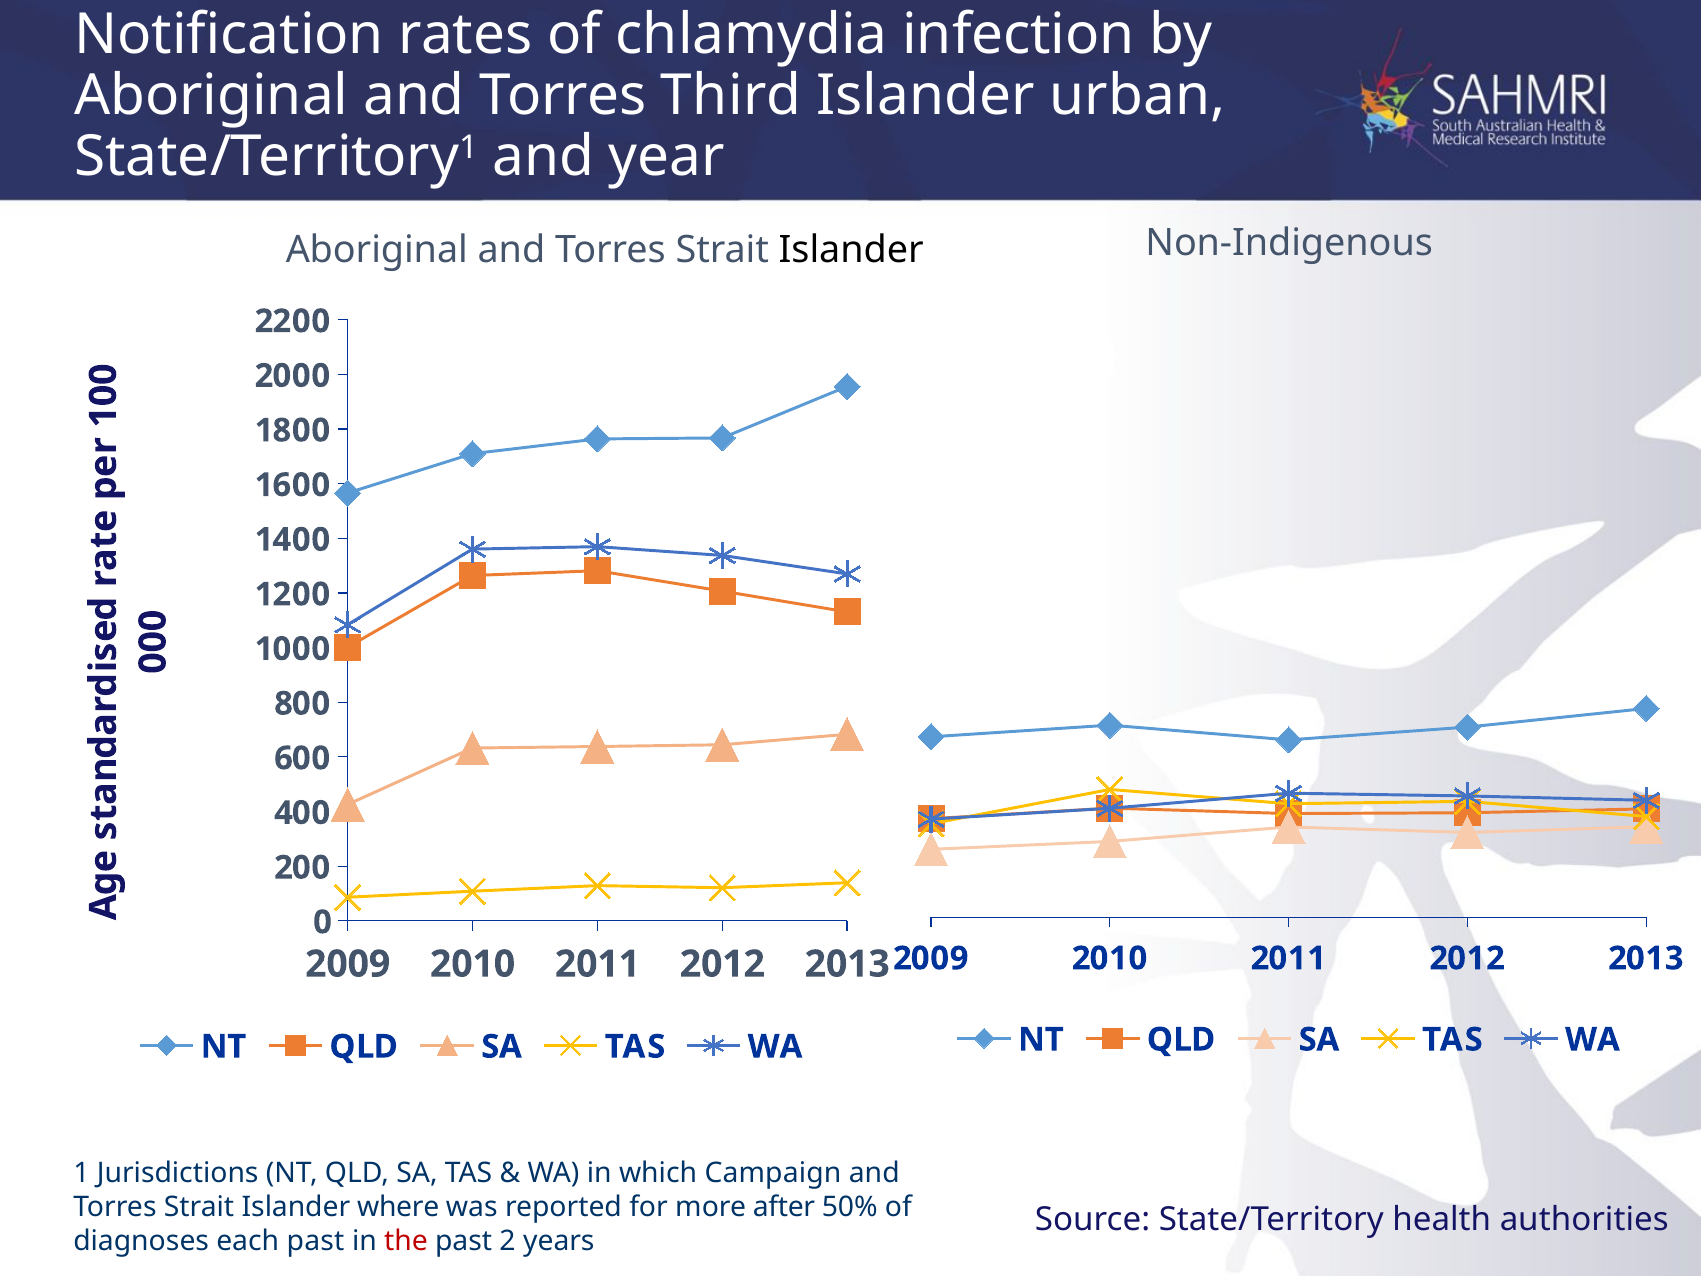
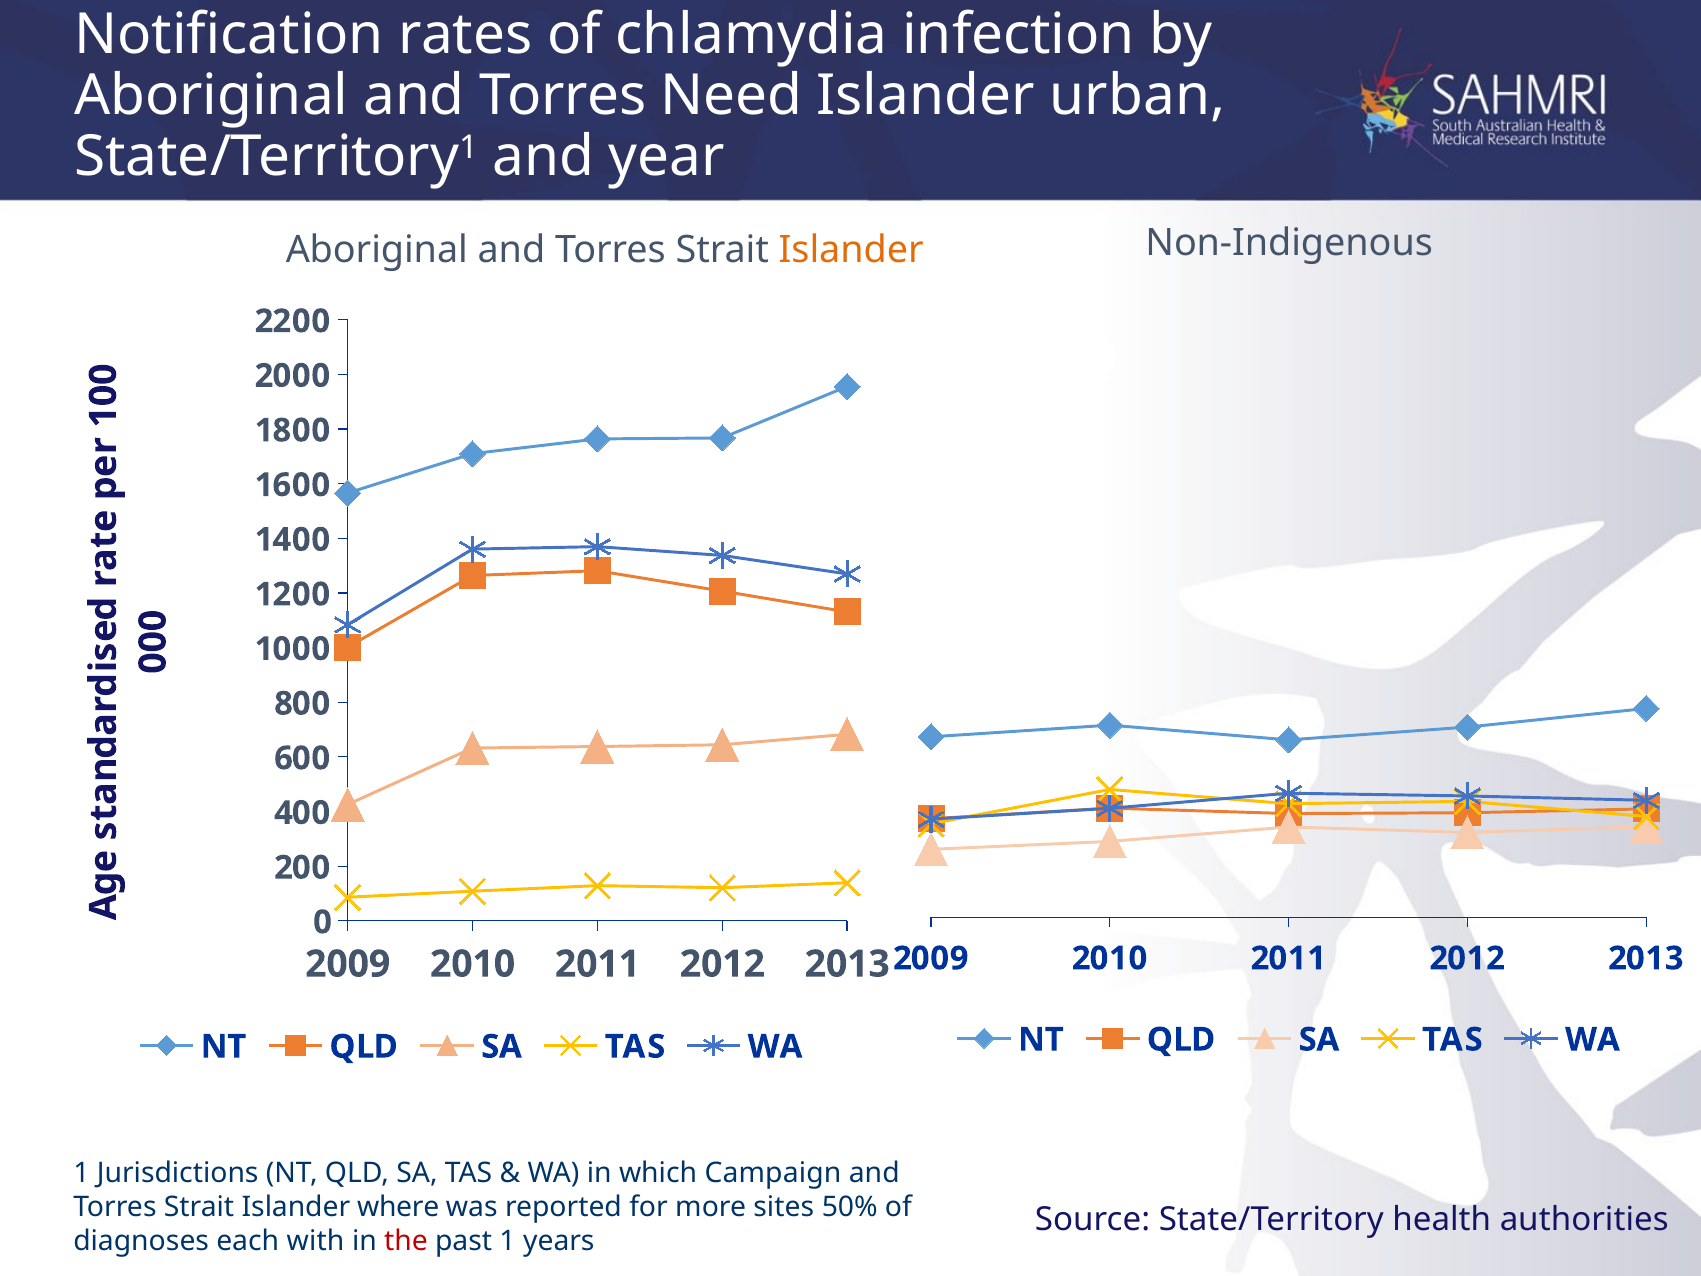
Third: Third -> Need (732, 96)
Islander colour: black -> orange (851, 250)
after: after -> sites (784, 1207)
each past: past -> with (316, 1241)
past 2: 2 -> 1 (508, 1241)
